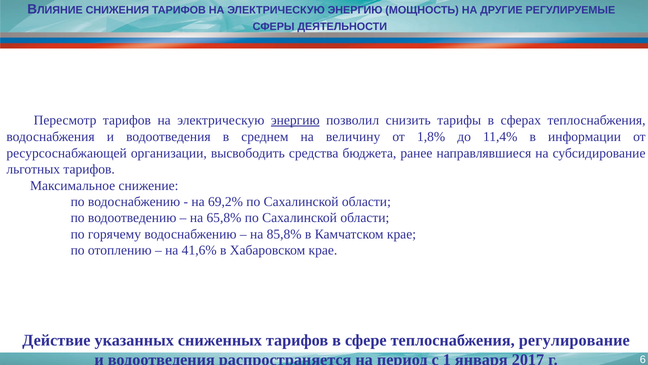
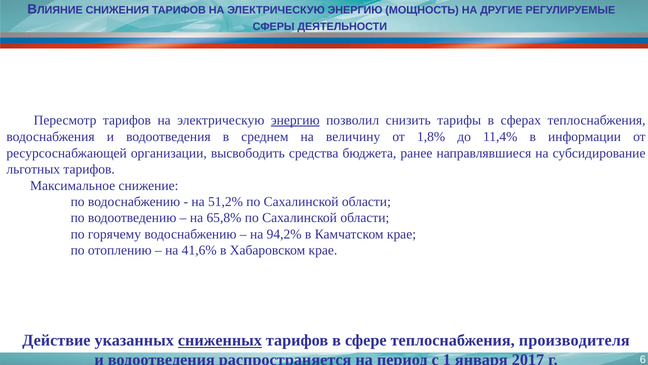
69,2%: 69,2% -> 51,2% (226, 202)
85,8%: 85,8% -> 94,2% (284, 234)
сниженных underline: none -> present (220, 340)
регулирование: регулирование -> производителя (574, 340)
